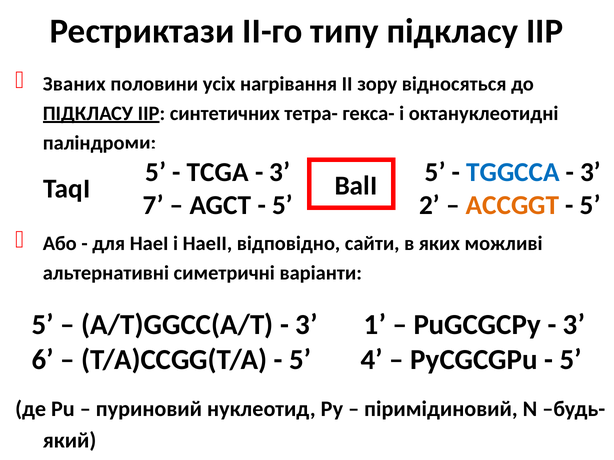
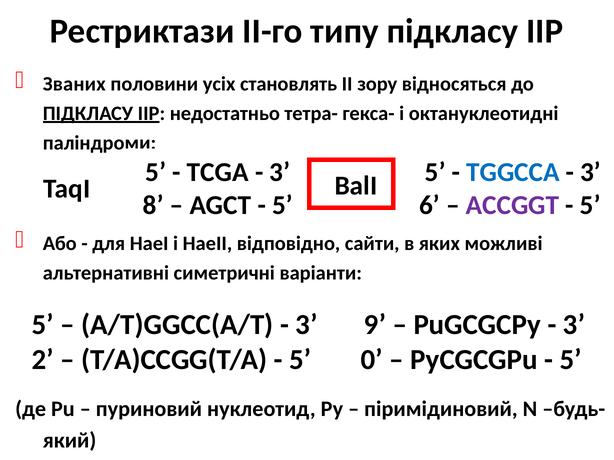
нагрівання: нагрівання -> становлять (289, 84)
синтетичних: синтетичних -> недостатньо (225, 113)
7: 7 -> 8 (153, 205)
2: 2 -> 6 (430, 205)
ACCGGT colour: orange -> purple (512, 205)
1: 1 -> 9 (375, 325)
6: 6 -> 2 (43, 360)
4: 4 -> 0 (372, 360)
